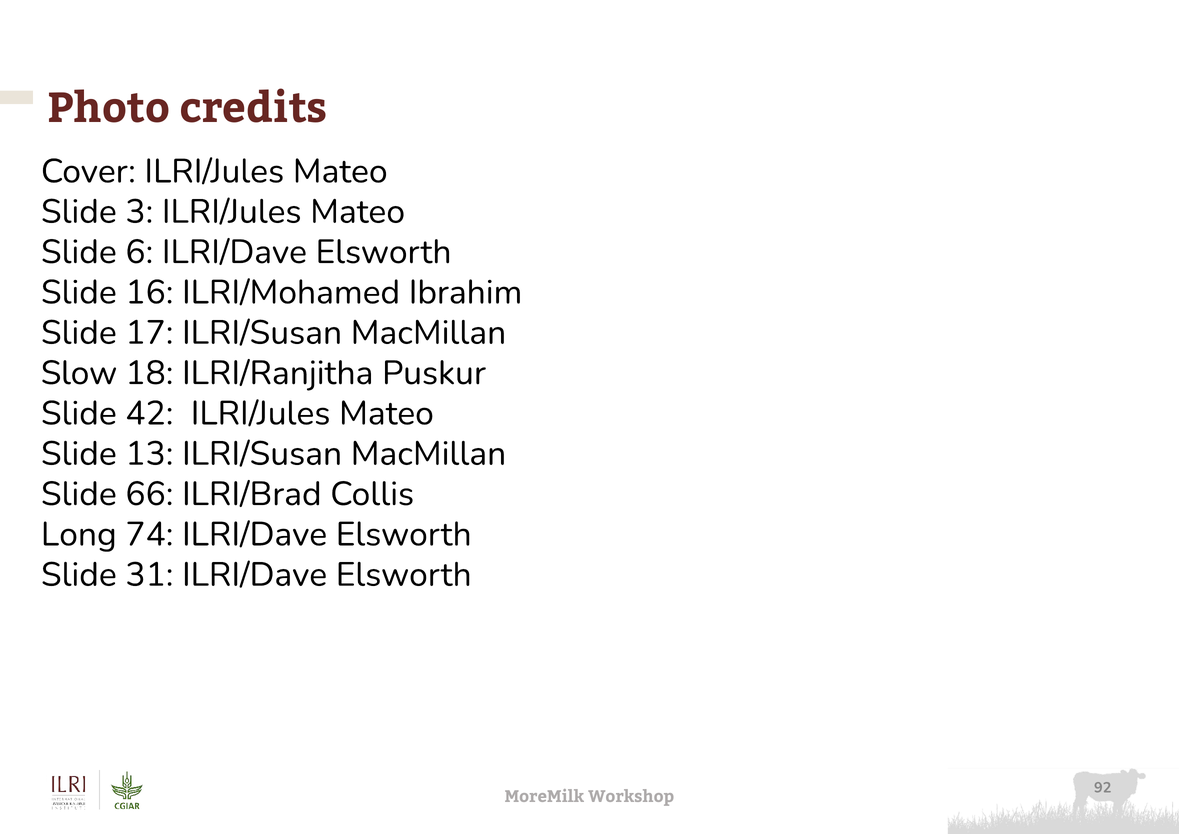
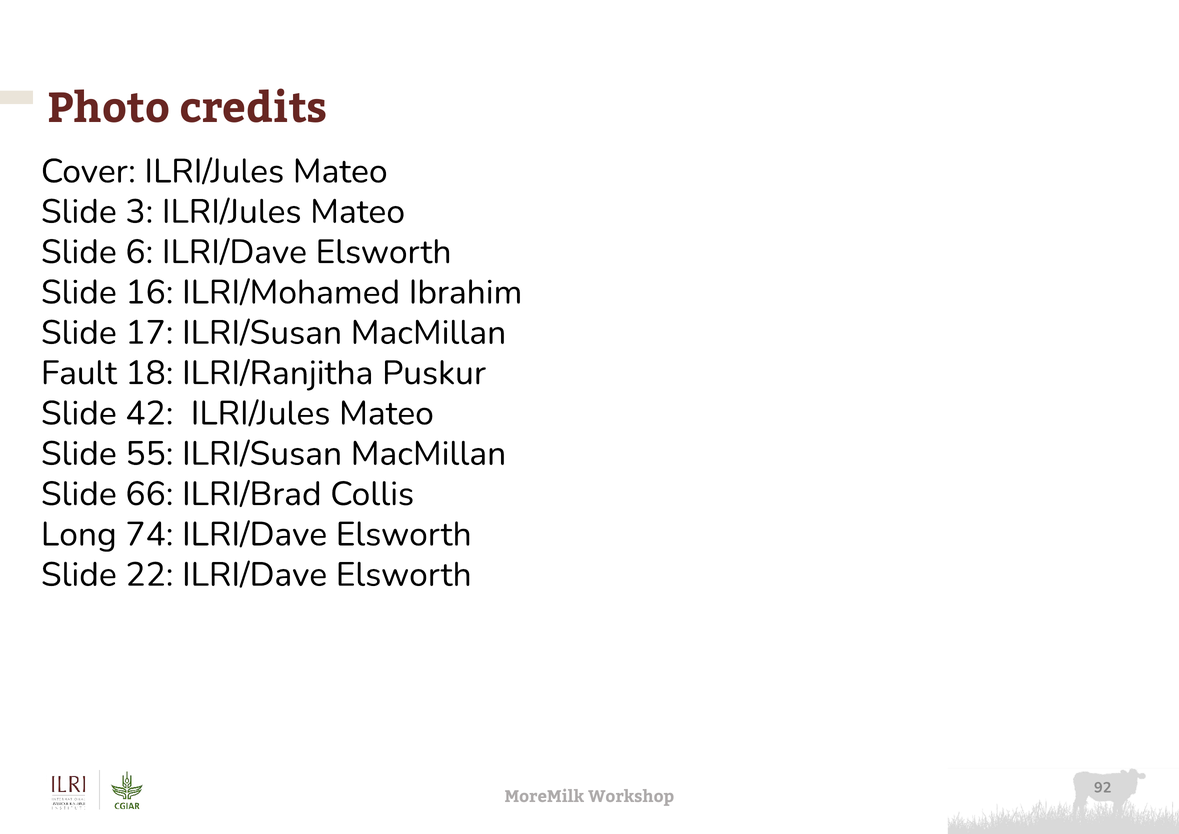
Slow: Slow -> Fault (79, 373)
13: 13 -> 55 (149, 454)
31: 31 -> 22 (149, 575)
